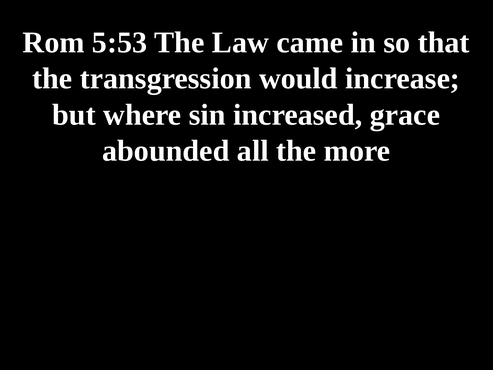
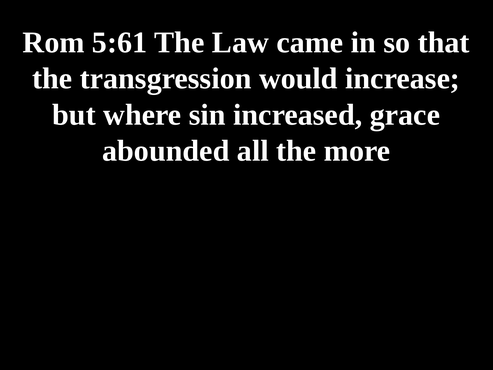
5:53: 5:53 -> 5:61 (120, 42)
